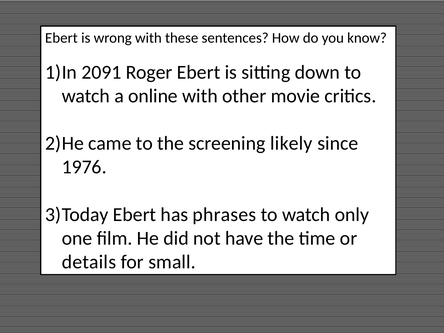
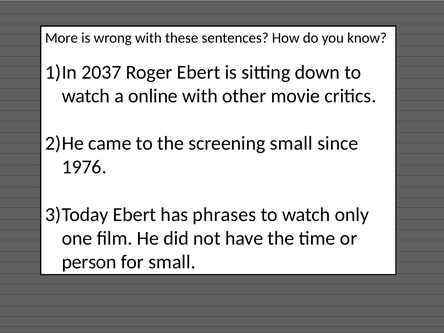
Ebert: Ebert -> More (61, 38)
2091: 2091 -> 2037 (101, 72)
screening likely: likely -> small (291, 143)
details: details -> person (89, 262)
